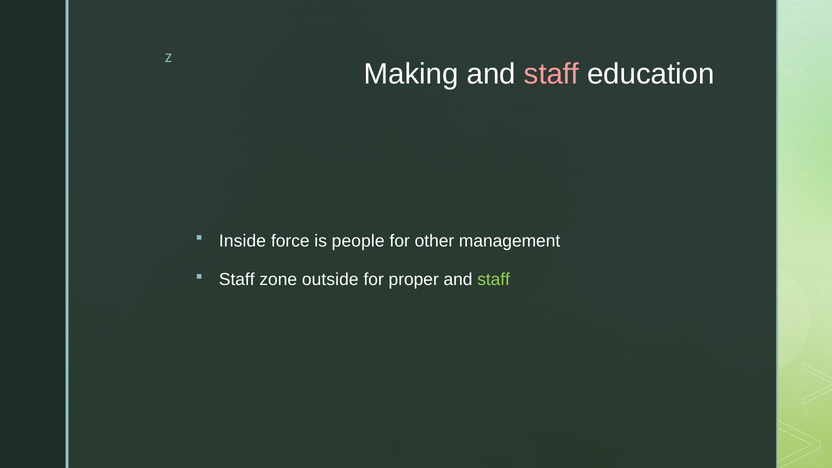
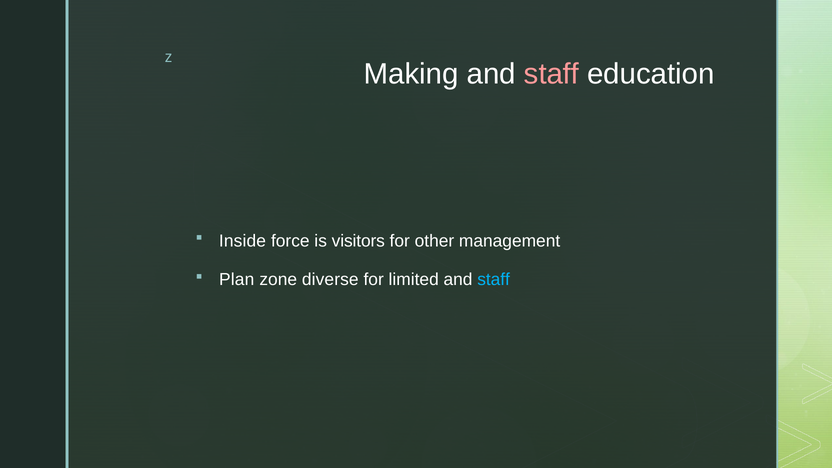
people: people -> visitors (358, 241)
Staff: Staff -> Plan (237, 280)
outside: outside -> diverse (330, 280)
proper: proper -> limited (414, 280)
staff colour: light green -> light blue (494, 280)
